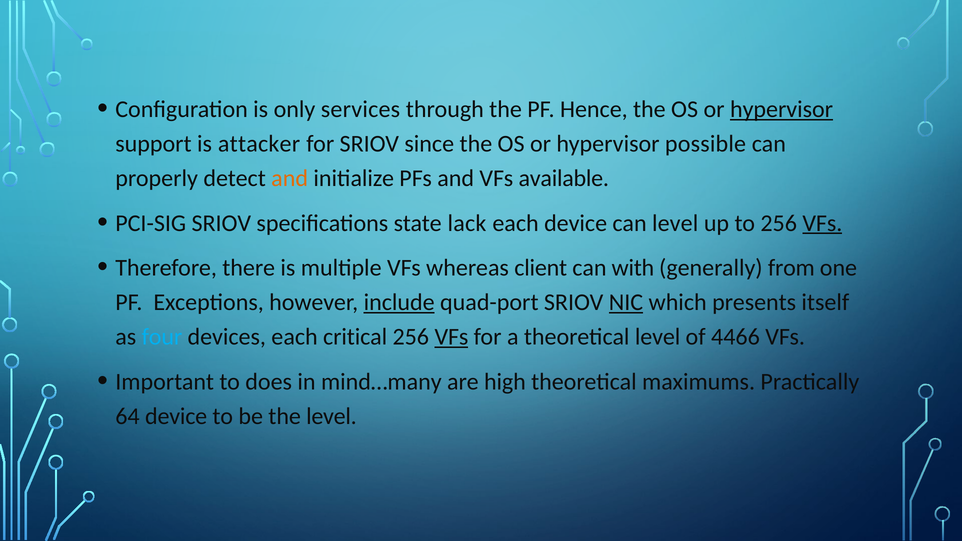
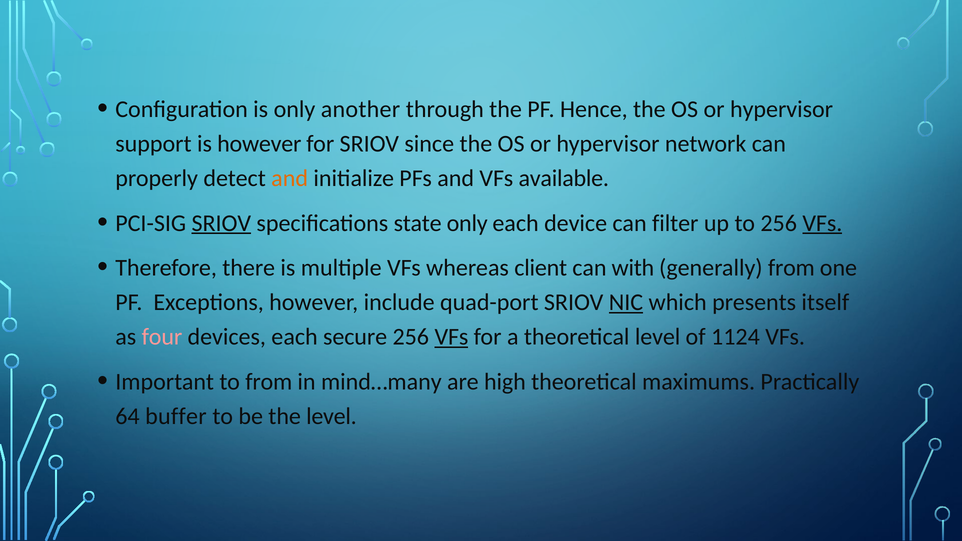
services: services -> another (360, 109)
hypervisor underline: present -> none (782, 109)
is attacker: attacker -> however (259, 144)
possible: possible -> network (706, 144)
SRIOV underline: none -> present (221, 223)
state lack: lack -> only (467, 223)
can level: level -> filter (675, 223)
include underline: present -> none (399, 302)
four colour: light blue -> pink (162, 337)
critical: critical -> secure (355, 337)
4466: 4466 -> 1124 (735, 337)
to does: does -> from (269, 382)
64 device: device -> buffer (176, 416)
